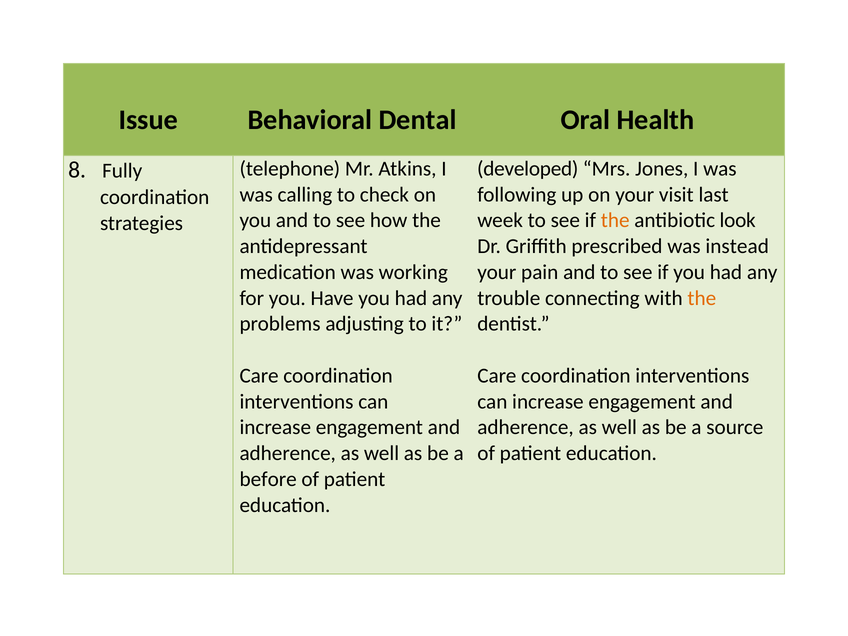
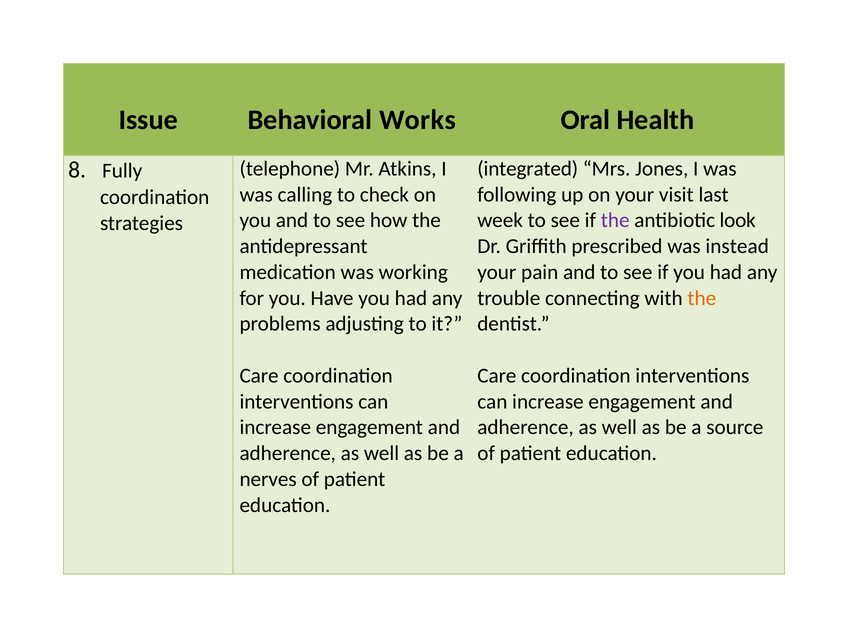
Dental: Dental -> Works (417, 120)
developed: developed -> integrated (528, 169)
the colour: orange -> purple (615, 220)
before: before -> nerves (268, 479)
